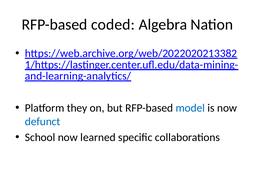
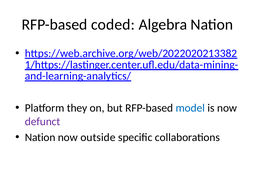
defunct colour: blue -> purple (43, 122)
School: School -> Nation (40, 138)
learned: learned -> outside (98, 138)
